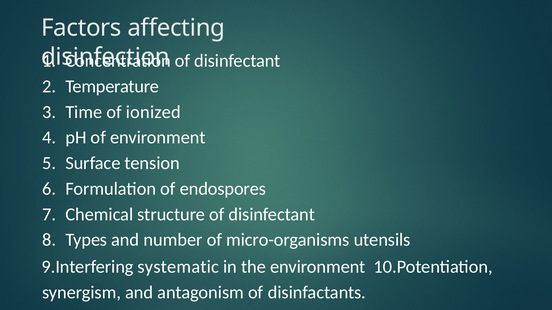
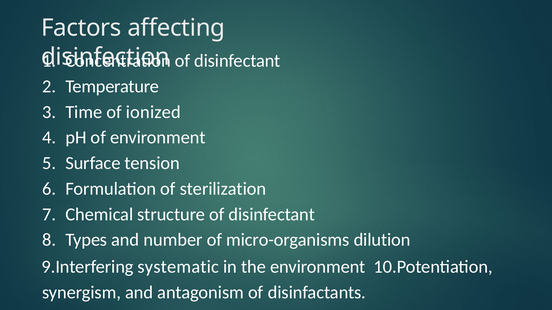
endospores: endospores -> sterilization (223, 189)
utensils: utensils -> dilution (382, 240)
